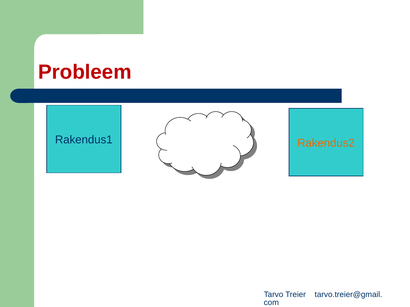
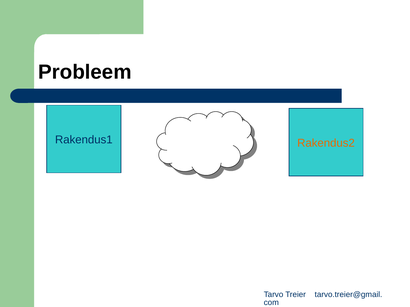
Probleem colour: red -> black (85, 72)
